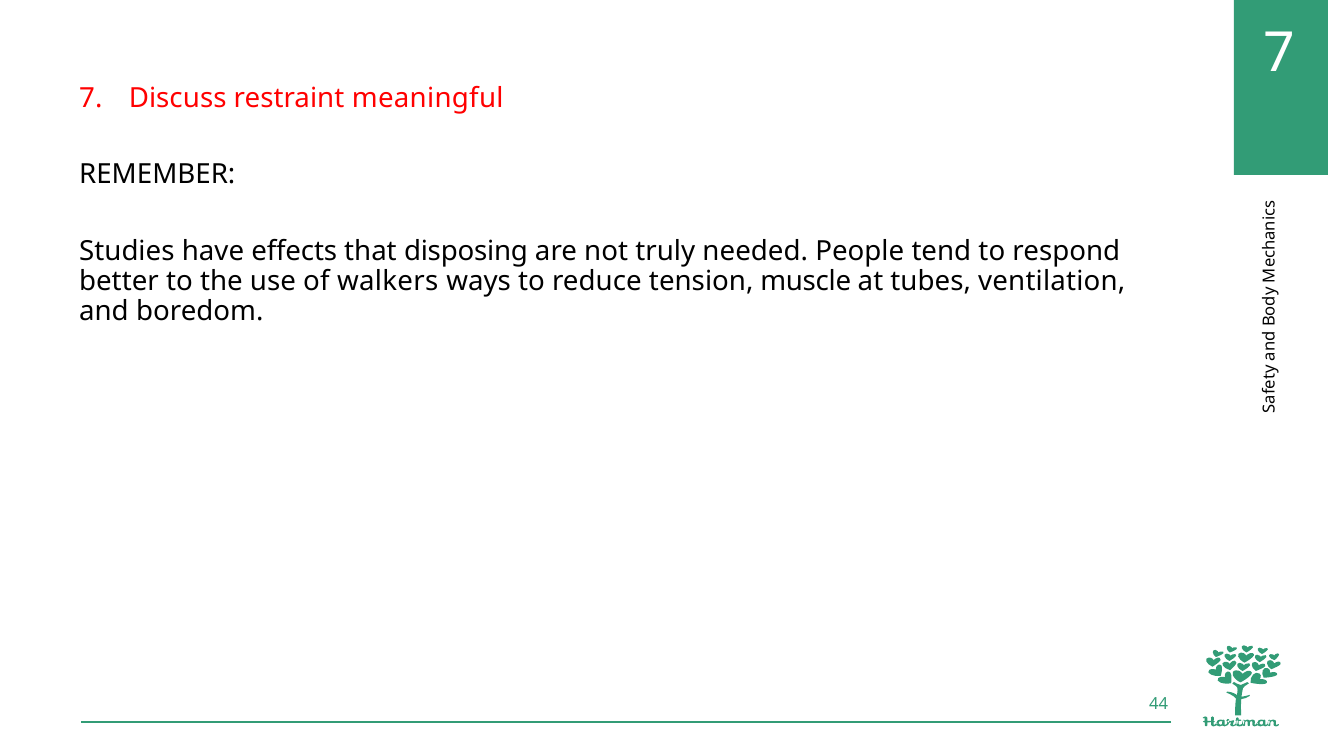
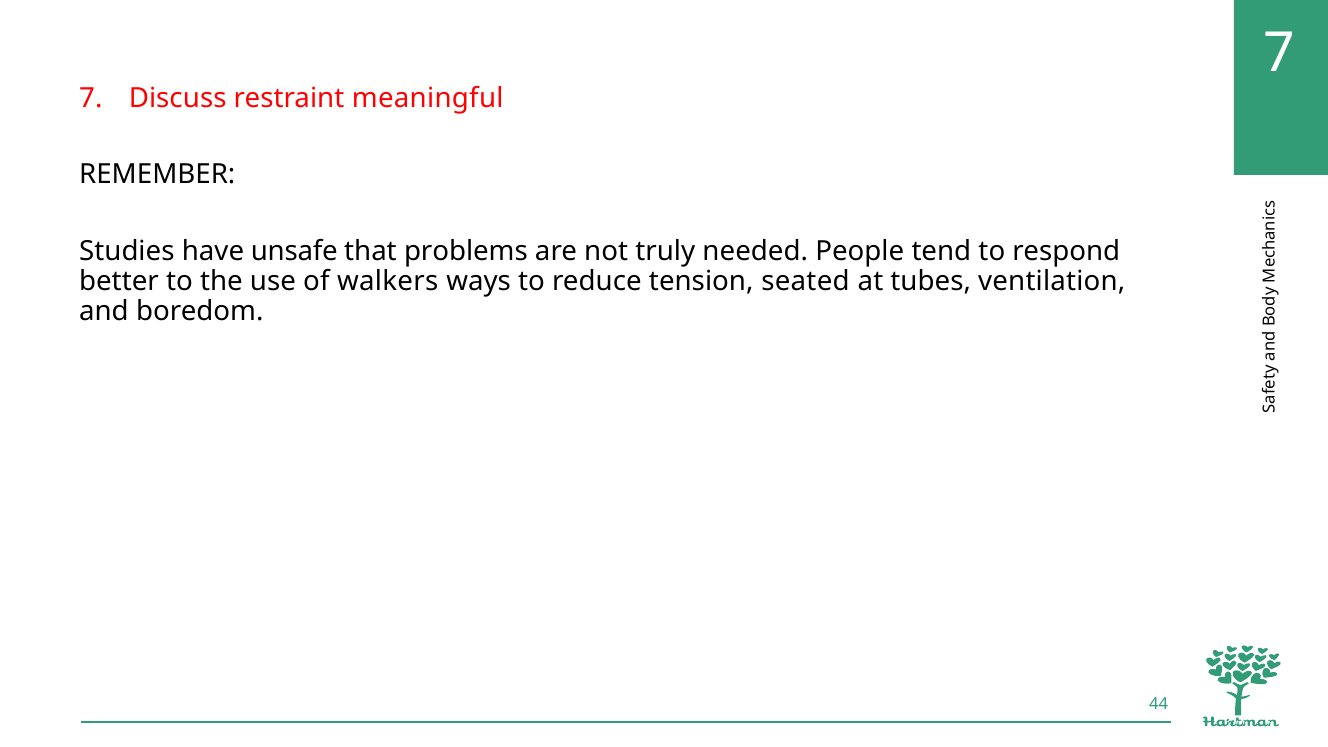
effects: effects -> unsafe (294, 251)
disposing: disposing -> problems (466, 251)
muscle: muscle -> seated (805, 281)
